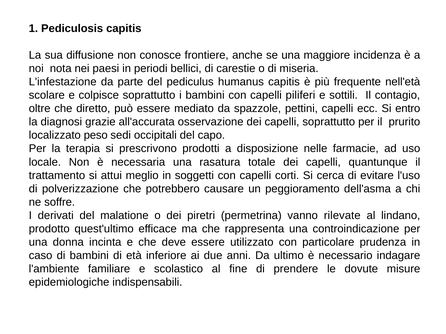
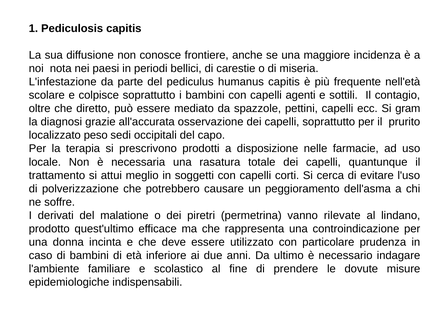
piliferi: piliferi -> agenti (301, 95)
entro: entro -> gram (408, 109)
